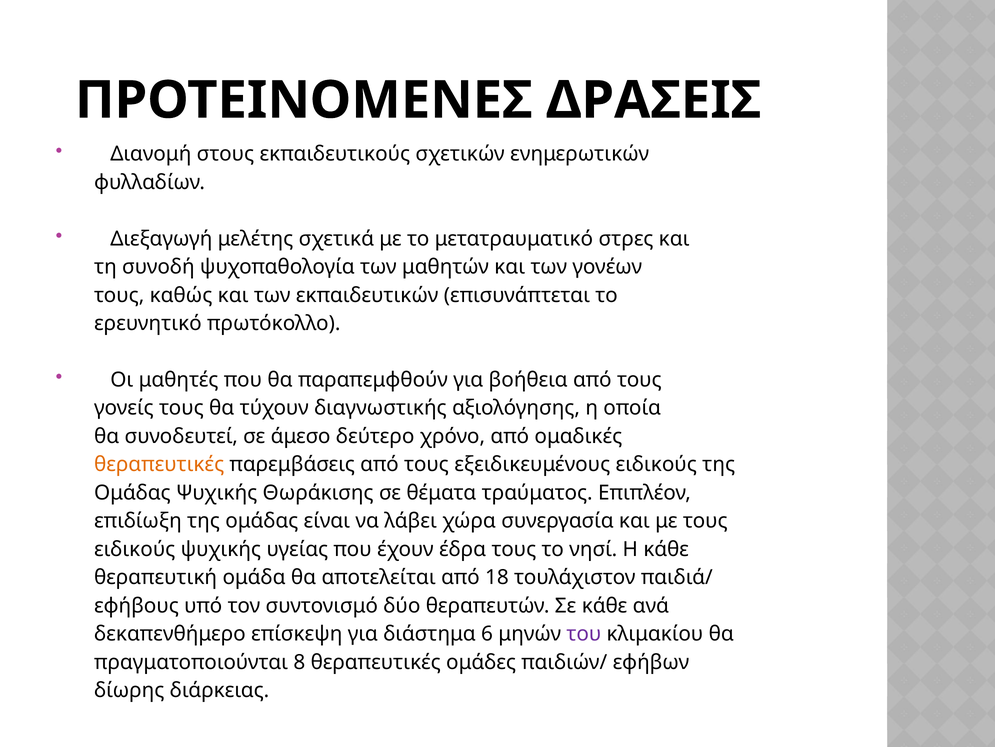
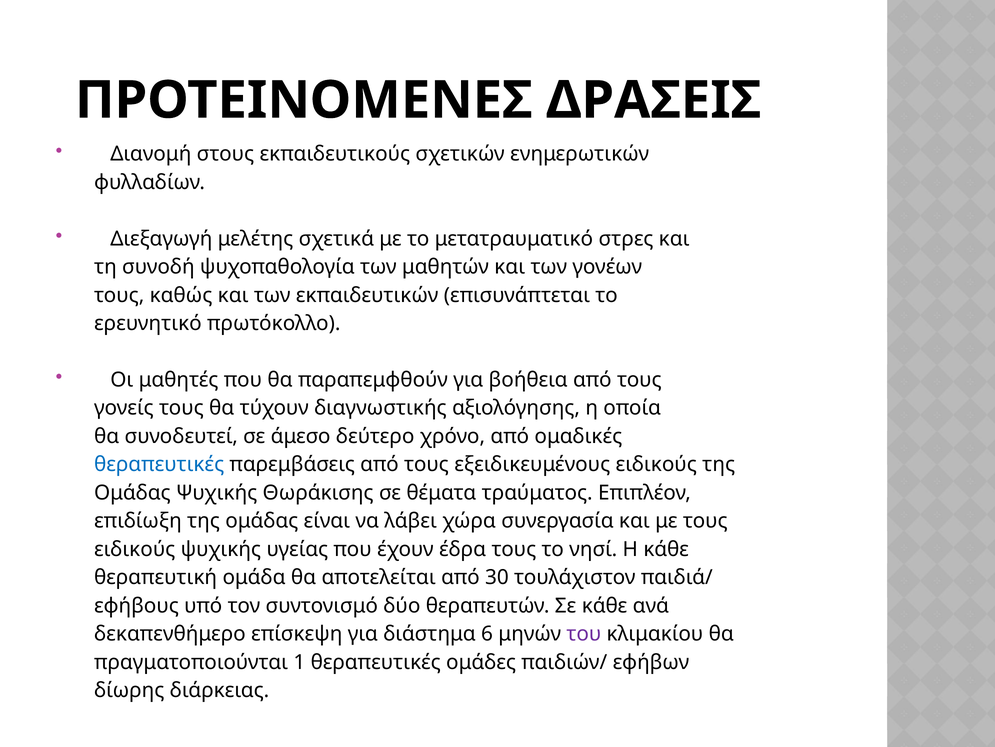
θεραπευτικές colour: orange -> blue (159, 464)
18: 18 -> 30 (497, 577)
8: 8 -> 1 (299, 662)
